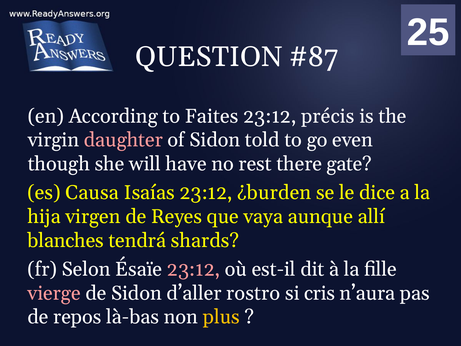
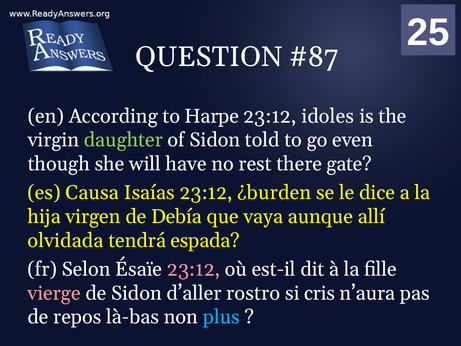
Faites: Faites -> Harpe (212, 116)
précis: précis -> idoles (328, 116)
daughter colour: pink -> light green (123, 140)
Reyes: Reyes -> Debía (177, 216)
blanches: blanches -> olvidada (66, 240)
shards: shards -> espada (205, 240)
plus colour: yellow -> light blue (221, 317)
